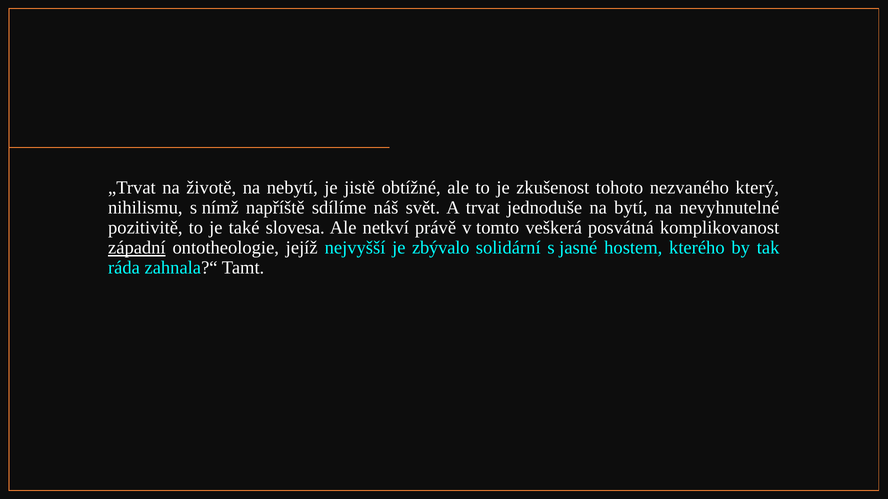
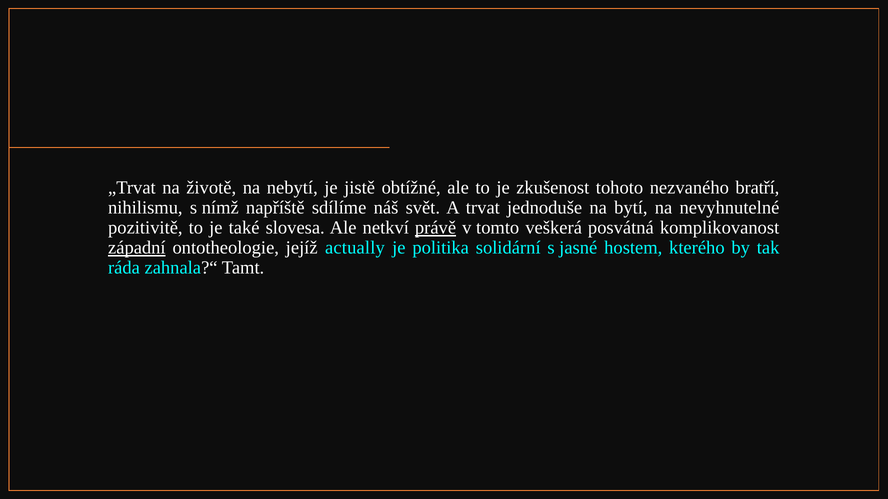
který: který -> bratří (757, 188)
právě underline: none -> present (436, 228)
nejvyšší: nejvyšší -> actually (355, 248)
zbývalo: zbývalo -> politika (441, 248)
